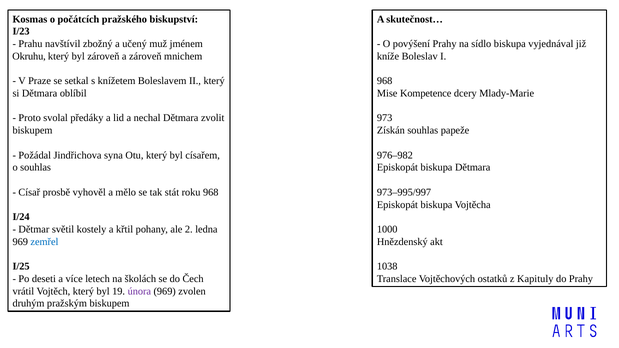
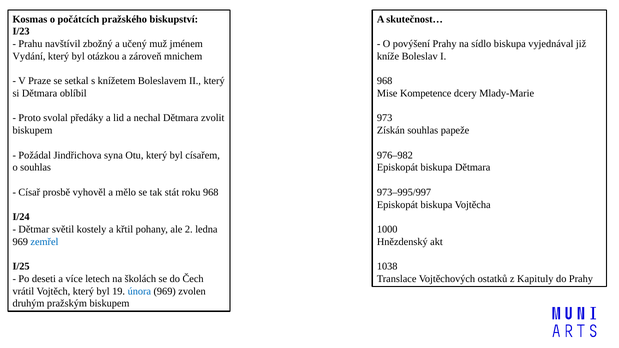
Okruhu: Okruhu -> Vydání (29, 56)
byl zároveň: zároveň -> otázkou (103, 56)
února colour: purple -> blue (139, 291)
